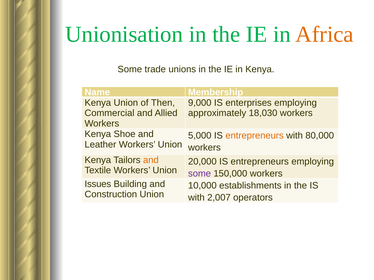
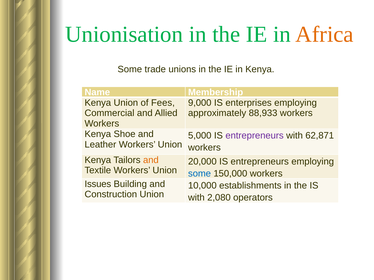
Then: Then -> Fees (163, 103)
18,030: 18,030 -> 88,933 (263, 113)
entrepreneurs colour: orange -> purple (255, 136)
80,000: 80,000 -> 62,871 (320, 136)
some colour: purple -> blue (200, 174)
2,007: 2,007 -> 2,080 (219, 198)
